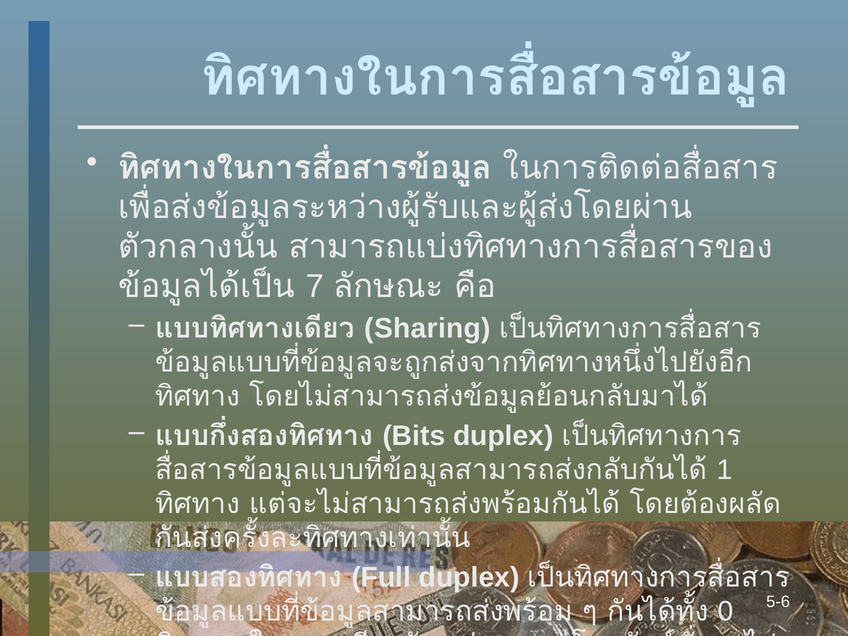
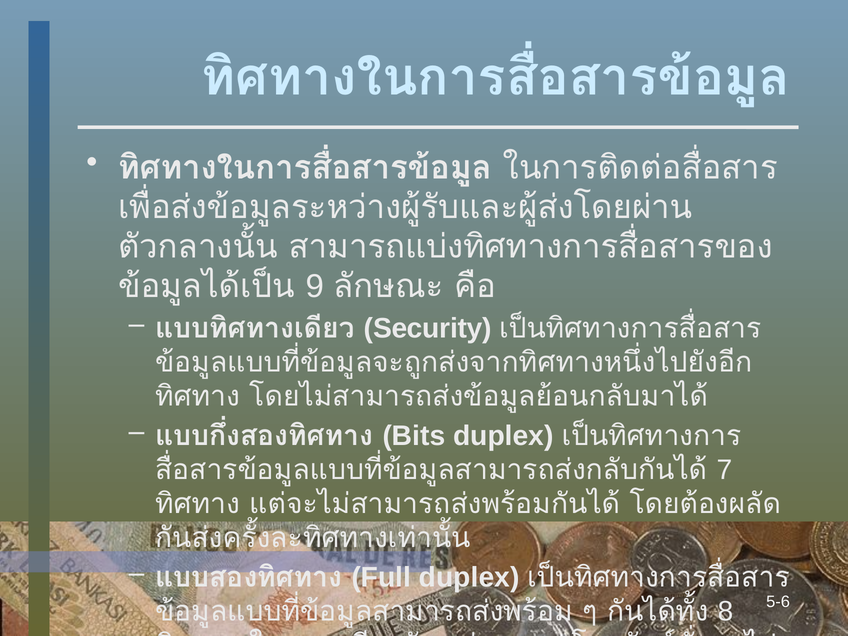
7: 7 -> 9 (315, 286)
Sharing: Sharing -> Security (428, 329)
1: 1 -> 7 (725, 470)
0: 0 -> 8 (726, 611)
